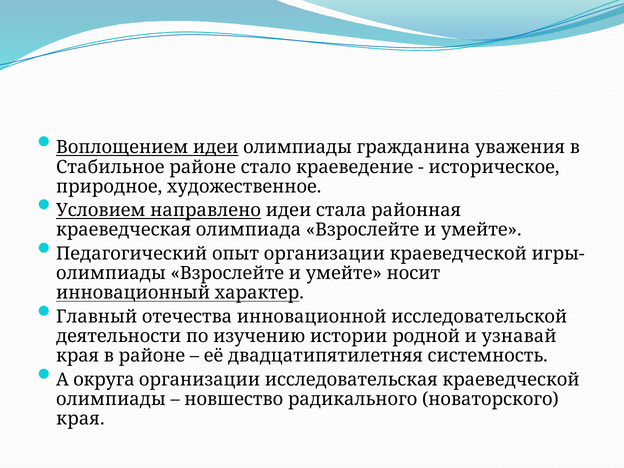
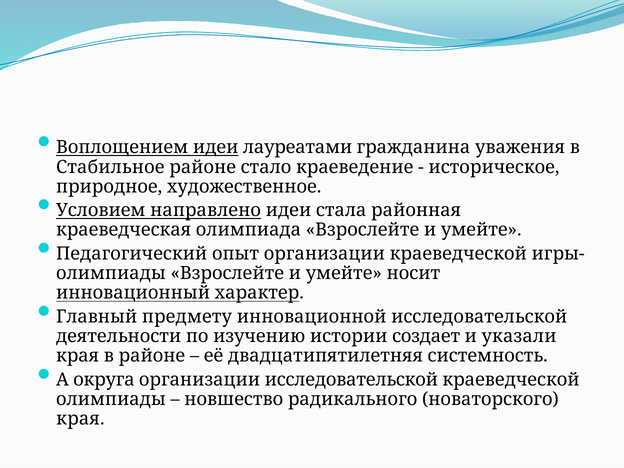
идеи олимпиады: олимпиады -> лауреатами (298, 147)
отечества: отечества -> предмету (187, 317)
родной: родной -> создает (426, 336)
узнавай: узнавай -> указали (519, 336)
организации исследовательская: исследовательская -> исследовательской (351, 380)
